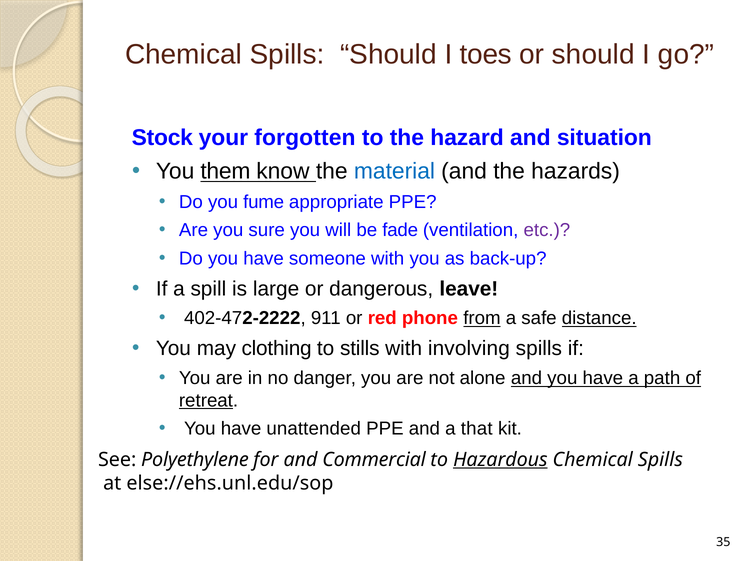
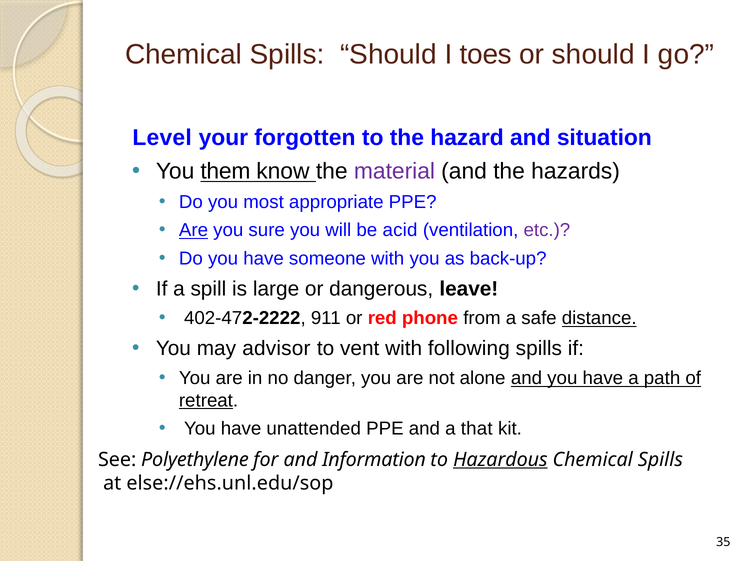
Stock: Stock -> Level (162, 138)
material colour: blue -> purple (394, 171)
fume: fume -> most (264, 202)
Are underline: none -> present (194, 230)
fade: fade -> acid (400, 230)
from underline: present -> none (482, 318)
clothing: clothing -> advisor (276, 349)
stills: stills -> vent (360, 349)
involving: involving -> following (469, 349)
Commercial: Commercial -> Information (374, 460)
